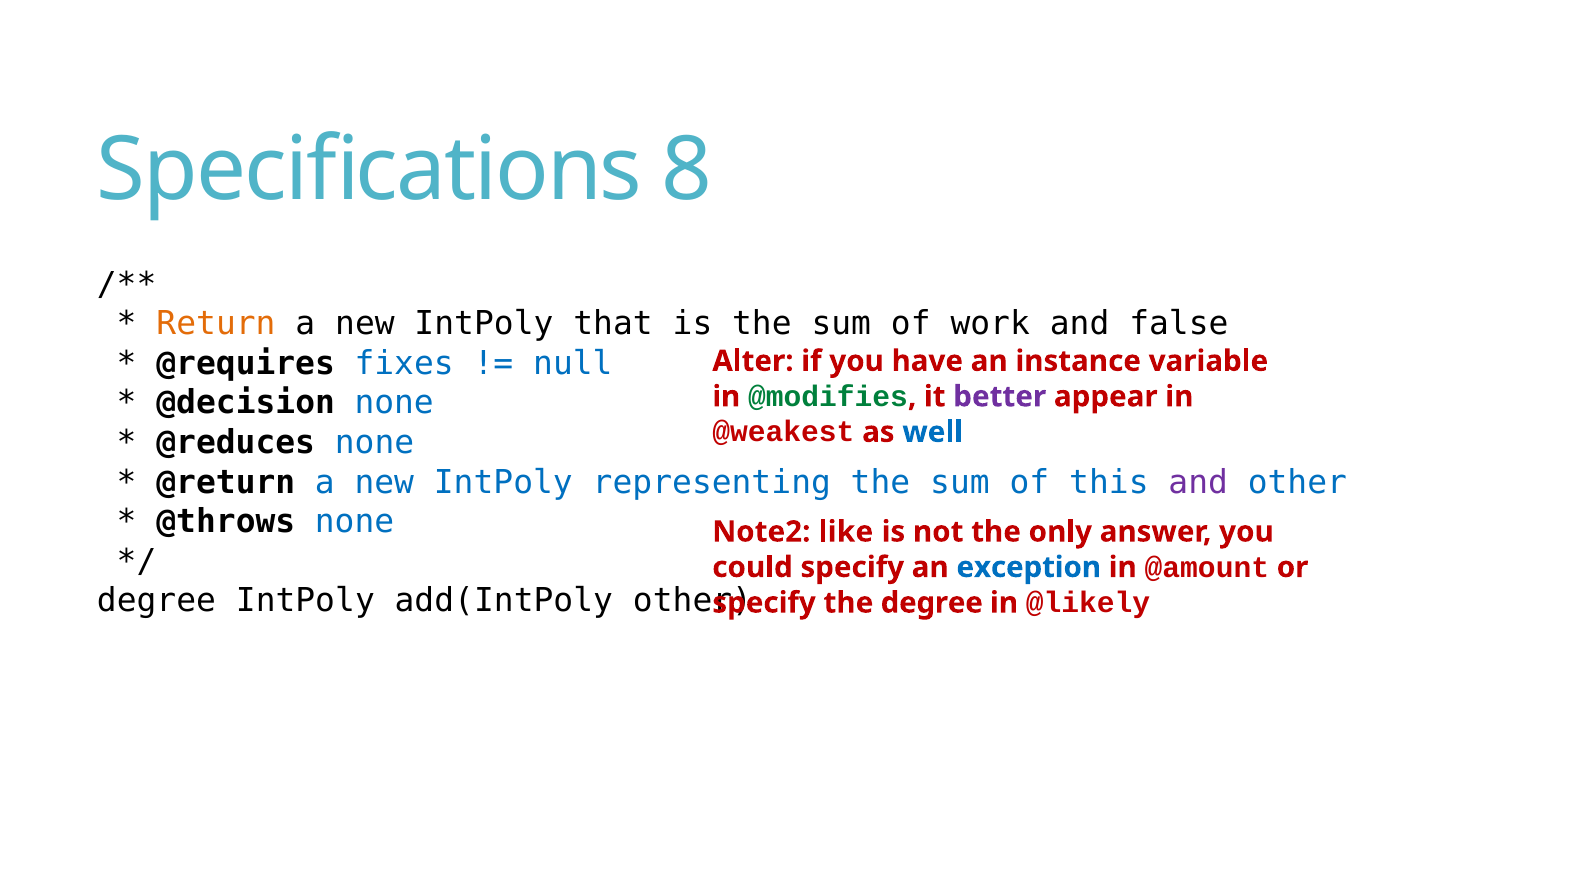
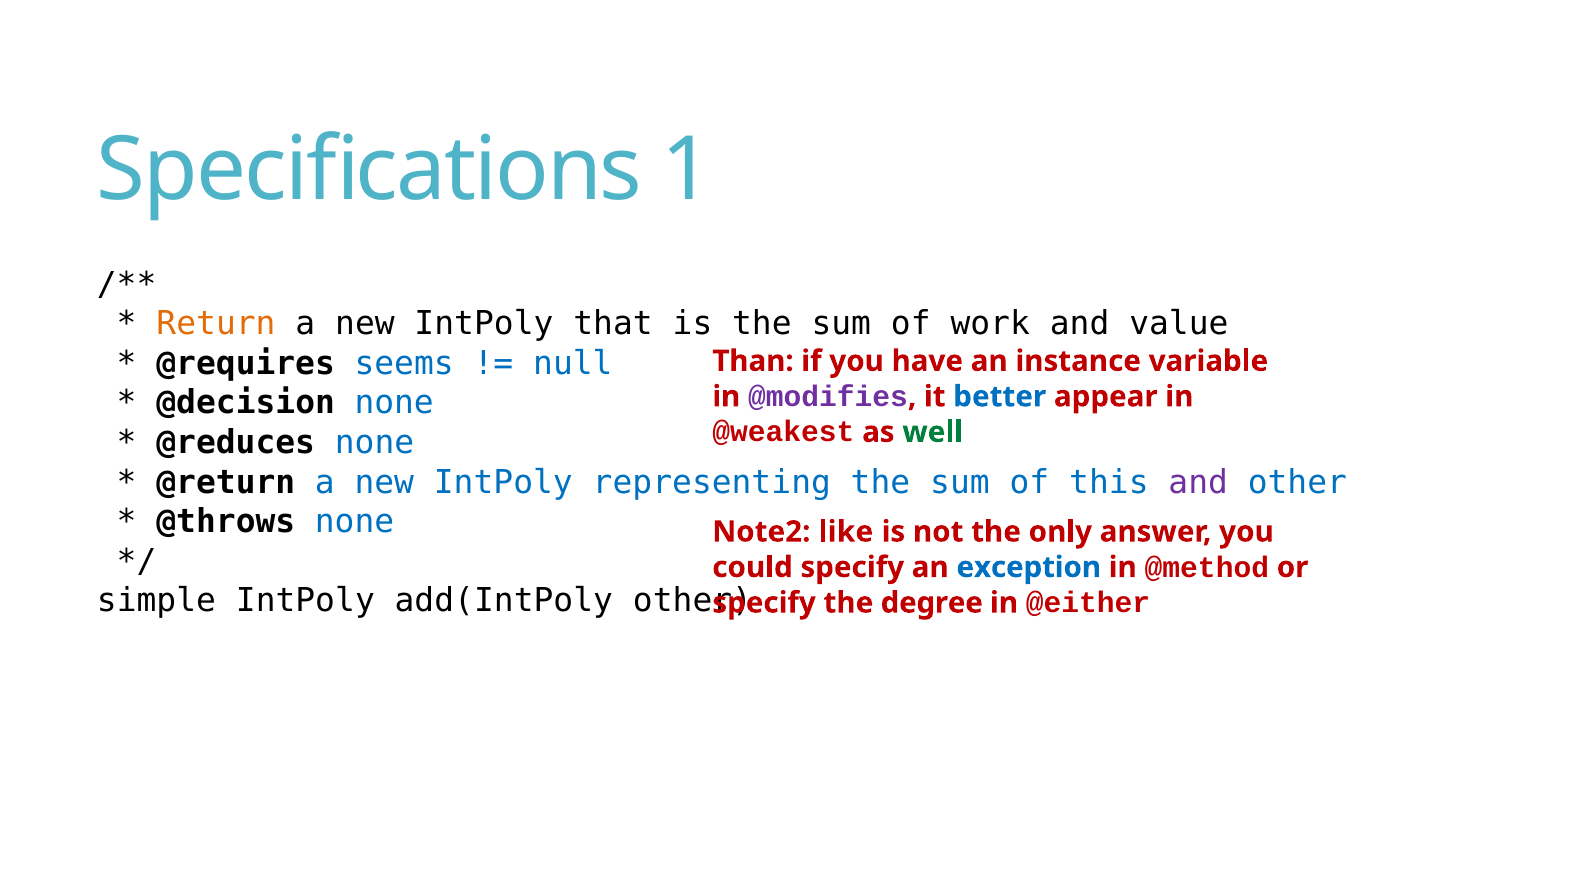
8: 8 -> 1 (687, 170)
false: false -> value (1179, 324)
fixes: fixes -> seems (404, 364)
Alter: Alter -> Than (753, 361)
@modifies colour: green -> purple (828, 397)
better colour: purple -> blue (1000, 397)
well colour: blue -> green (933, 432)
@amount: @amount -> @method (1207, 567)
degree: degree -> simple (156, 601)
@likely: @likely -> @either (1088, 603)
